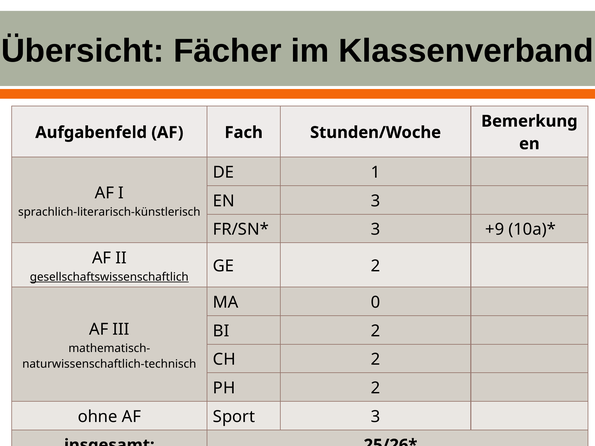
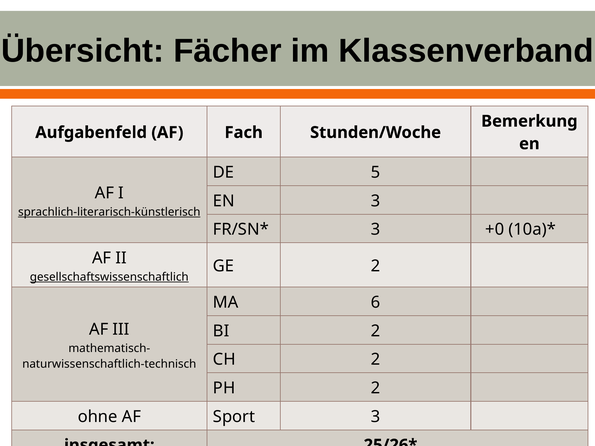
1: 1 -> 5 (376, 172)
sprachlich-literarisch-künstlerisch underline: none -> present (109, 212)
+9: +9 -> +0 (495, 230)
0: 0 -> 6 (376, 303)
